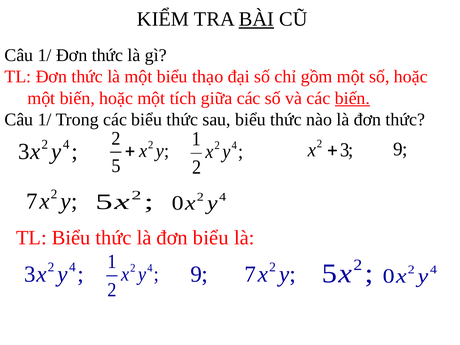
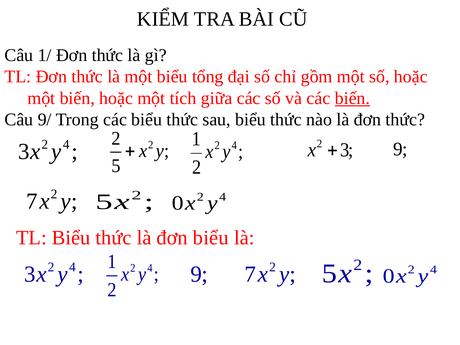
BÀI underline: present -> none (256, 19)
thạo: thạo -> tổng (208, 77)
1/: 1/ -> 9/ (45, 120)
